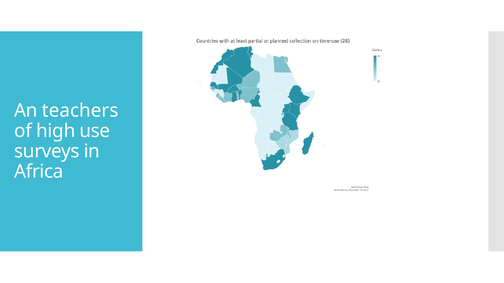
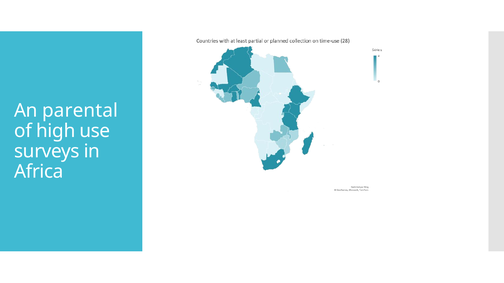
teachers: teachers -> parental (80, 111)
